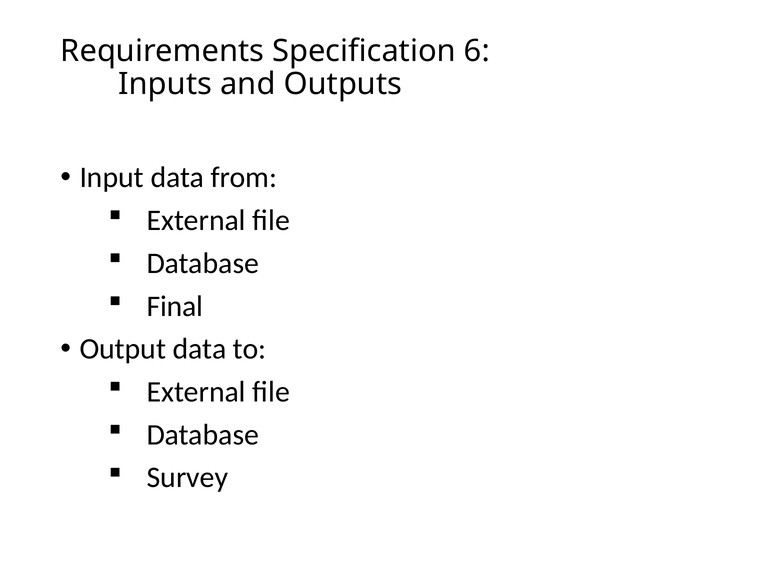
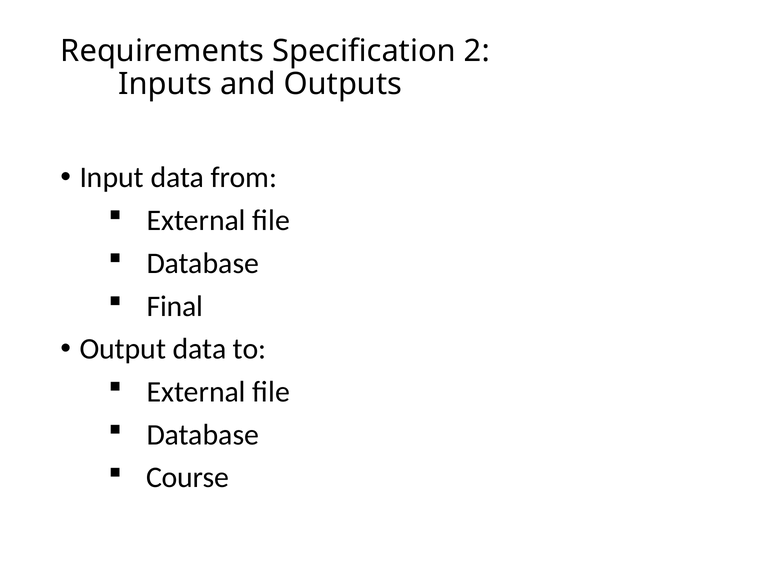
6: 6 -> 2 (477, 51)
Survey: Survey -> Course (188, 478)
